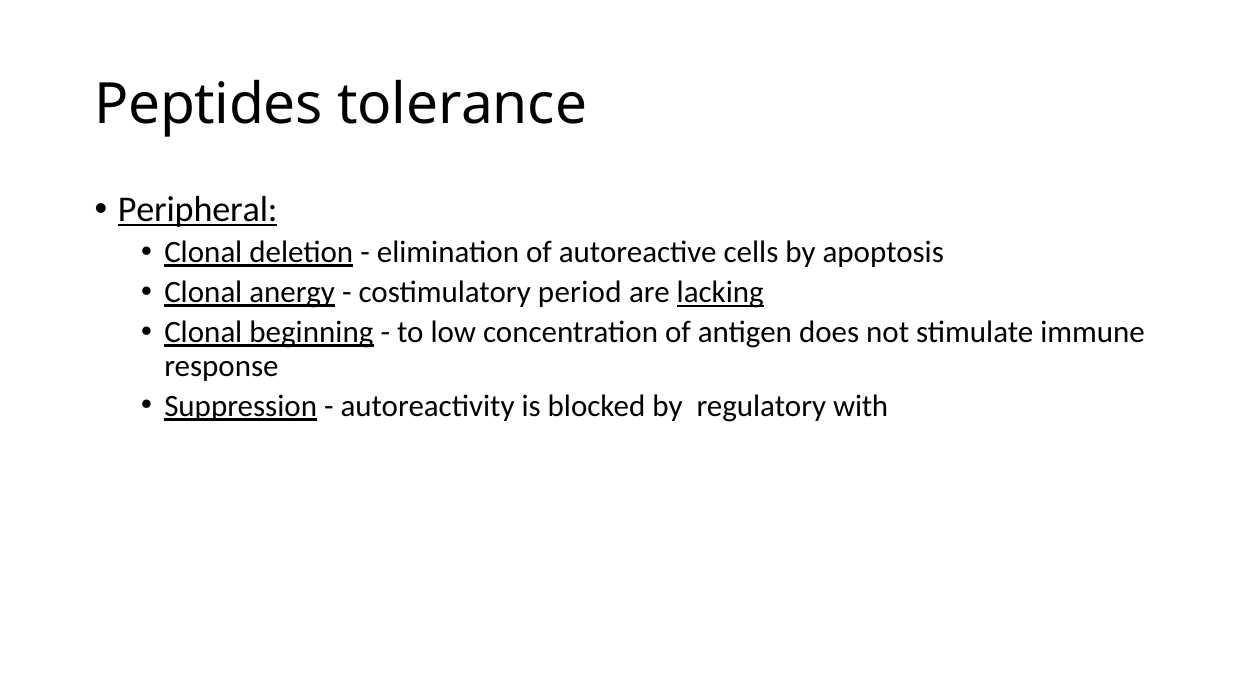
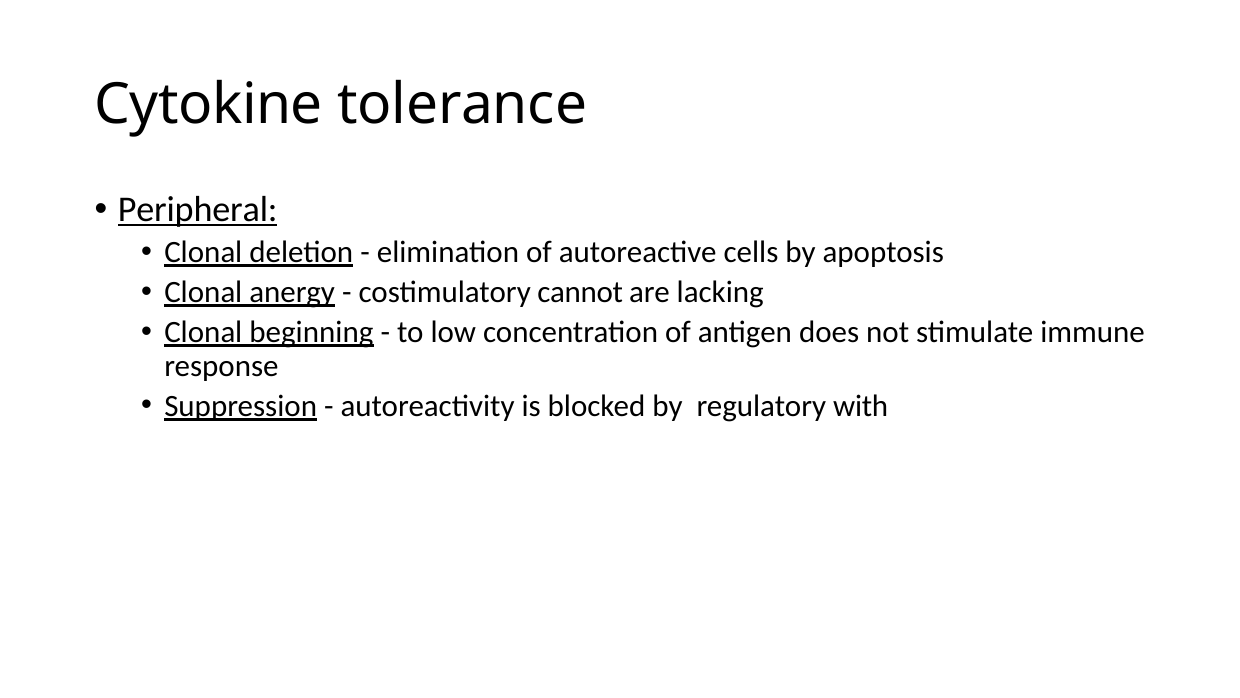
Peptides: Peptides -> Cytokine (209, 104)
period: period -> cannot (580, 292)
lacking underline: present -> none (720, 292)
